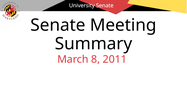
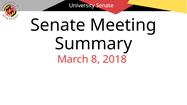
2011: 2011 -> 2018 (115, 59)
